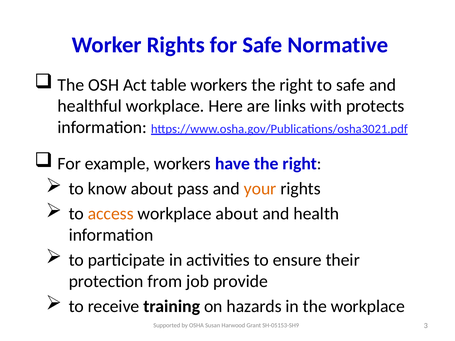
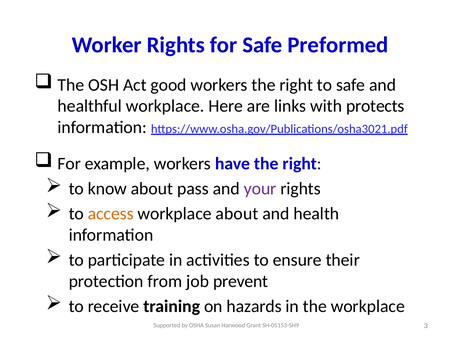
Normative: Normative -> Preformed (338, 45)
table: table -> good (169, 85)
your colour: orange -> purple (260, 189)
provide: provide -> prevent (241, 281)
